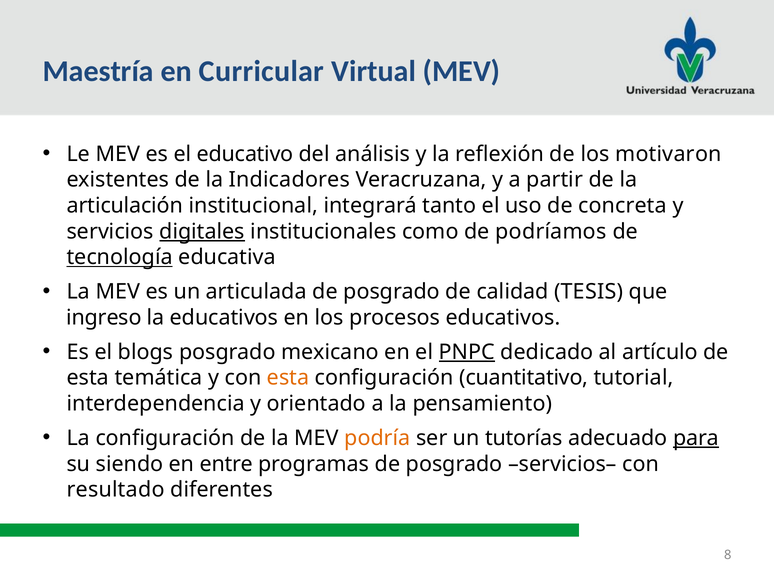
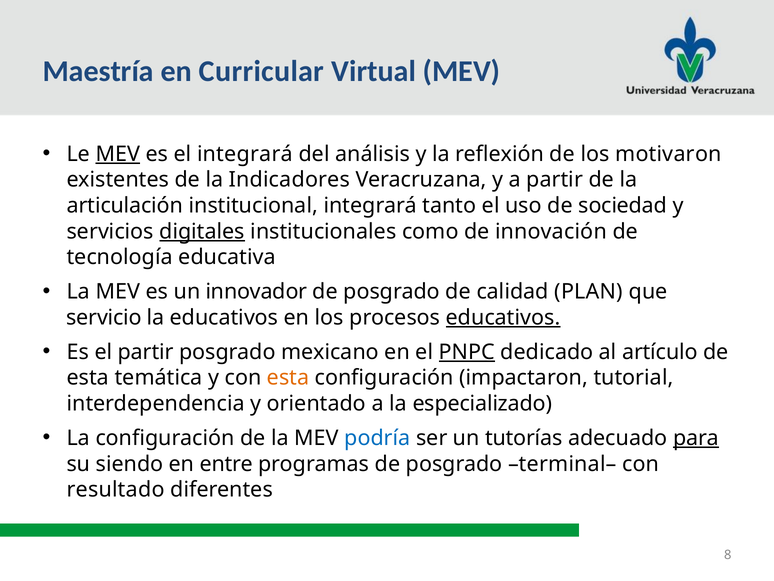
MEV underline: none -> present (118, 154)
el educativo: educativo -> integrará (245, 154)
concreta: concreta -> sociedad (623, 205)
podríamos: podríamos -> innovación (551, 231)
tecnología underline: present -> none (120, 257)
articulada: articulada -> innovador (256, 291)
TESIS: TESIS -> PLAN (589, 291)
ingreso: ingreso -> servicio (104, 317)
educativos underline: none -> present (503, 317)
el blogs: blogs -> partir (146, 352)
cuantitativo: cuantitativo -> impactaron (524, 377)
pensamiento: pensamiento -> especializado (482, 403)
podría colour: orange -> blue (377, 438)
servicios–: servicios– -> terminal– (562, 464)
